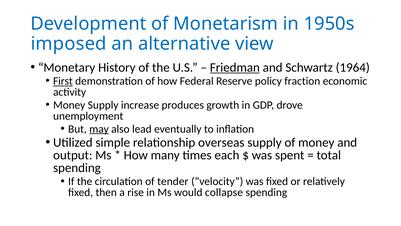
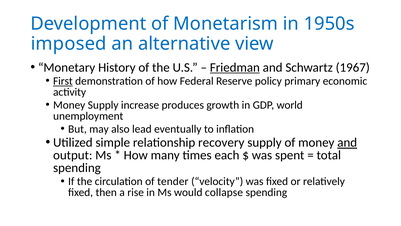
1964: 1964 -> 1967 (353, 67)
fraction: fraction -> primary (302, 81)
drove: drove -> world (290, 105)
may underline: present -> none (99, 129)
overseas: overseas -> recovery (221, 142)
and underline: none -> present (347, 142)
